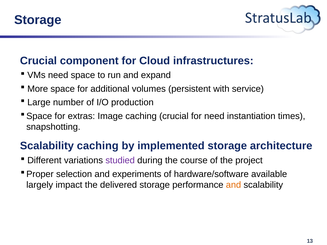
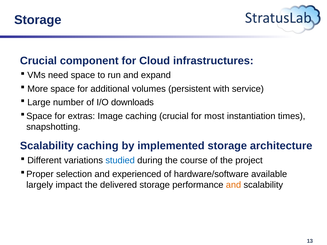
production: production -> downloads (132, 103)
for need: need -> most (214, 116)
studied colour: purple -> blue (120, 161)
experiments: experiments -> experienced (137, 174)
